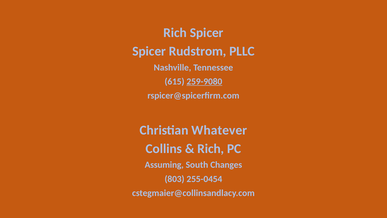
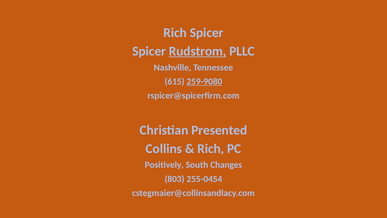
Rudstrom underline: none -> present (198, 51)
Whatever: Whatever -> Presented (219, 130)
Assuming: Assuming -> Positively (164, 165)
